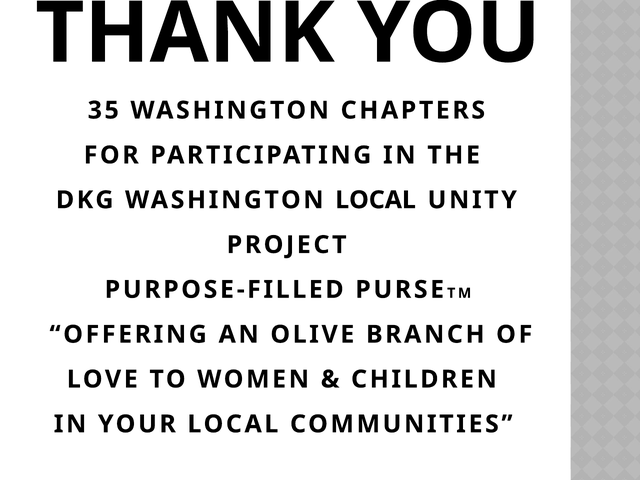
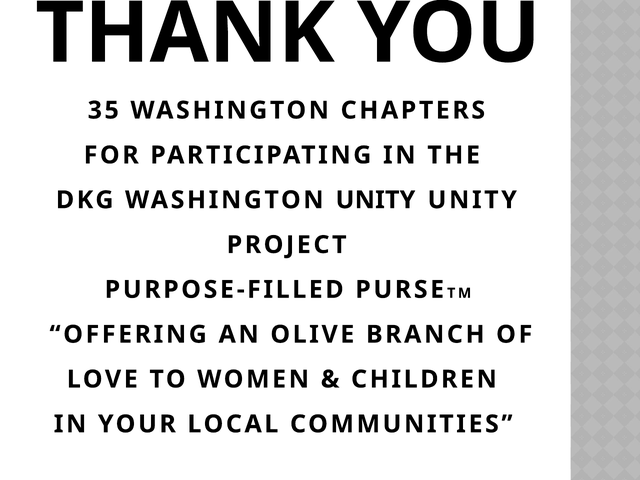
WASHINGTON LOCAL: LOCAL -> UNITY (375, 200)
